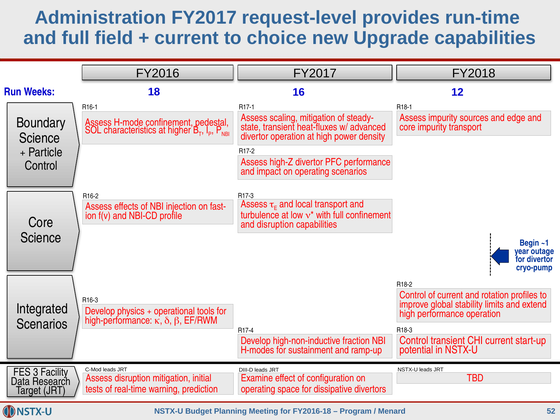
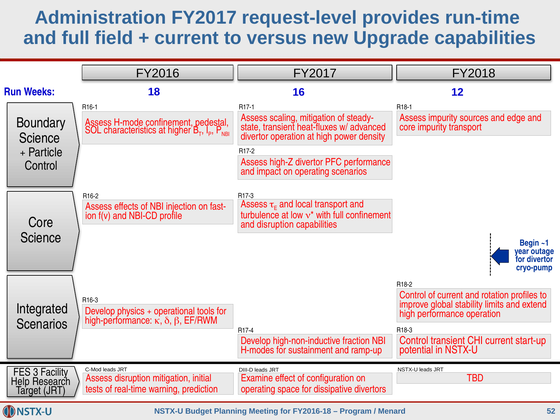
choice: choice -> versus (277, 38)
Data: Data -> Help (20, 382)
